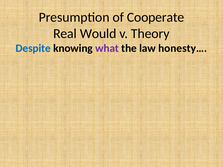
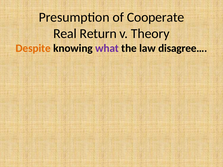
Would: Would -> Return (98, 34)
Despite colour: blue -> orange (33, 48)
honesty…: honesty… -> disagree… (183, 48)
